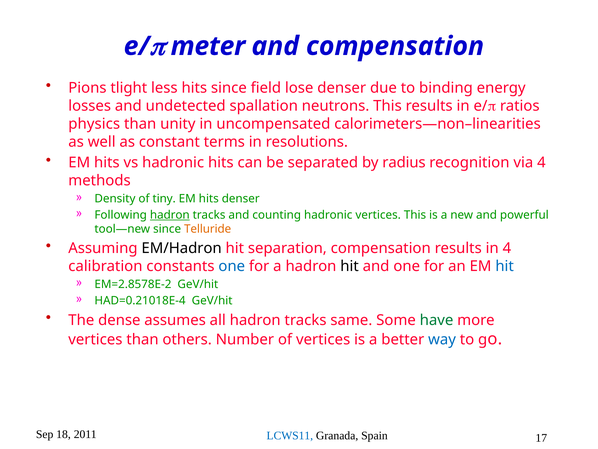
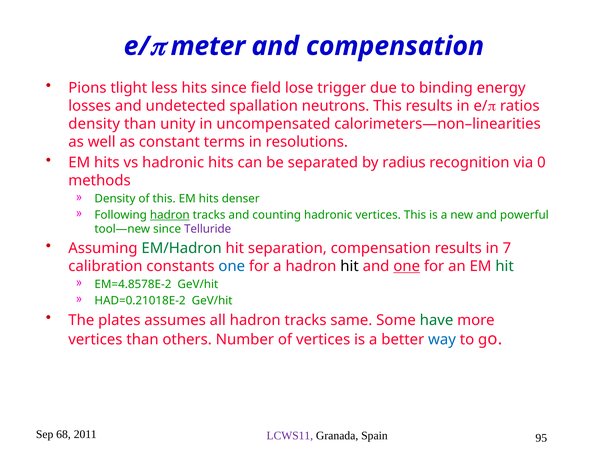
lose denser: denser -> trigger (342, 88)
physics: physics -> density (94, 124)
via 4: 4 -> 0 (541, 163)
of tiny: tiny -> this (164, 199)
Telluride colour: orange -> purple (208, 229)
EM/Hadron colour: black -> green (182, 248)
in 4: 4 -> 7 (507, 248)
one underline: none -> present (407, 266)
hit colour: blue -> green (505, 266)
EM=2.8578E-2: EM=2.8578E-2 -> EM=4.8578E-2 (133, 284)
HAD=0.21018E-4: HAD=0.21018E-4 -> HAD=0.21018E-2 (140, 300)
dense: dense -> plates (119, 320)
18: 18 -> 68 (64, 434)
LCWS11 colour: blue -> purple (290, 435)
17: 17 -> 95 (541, 438)
